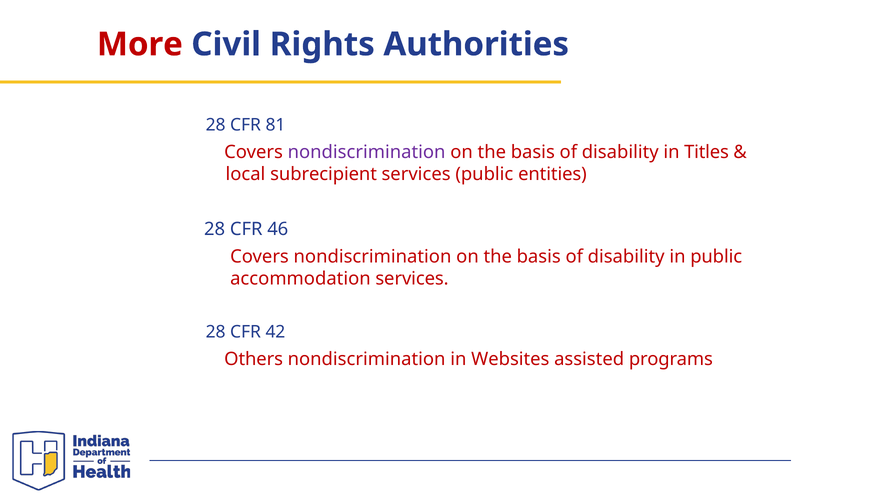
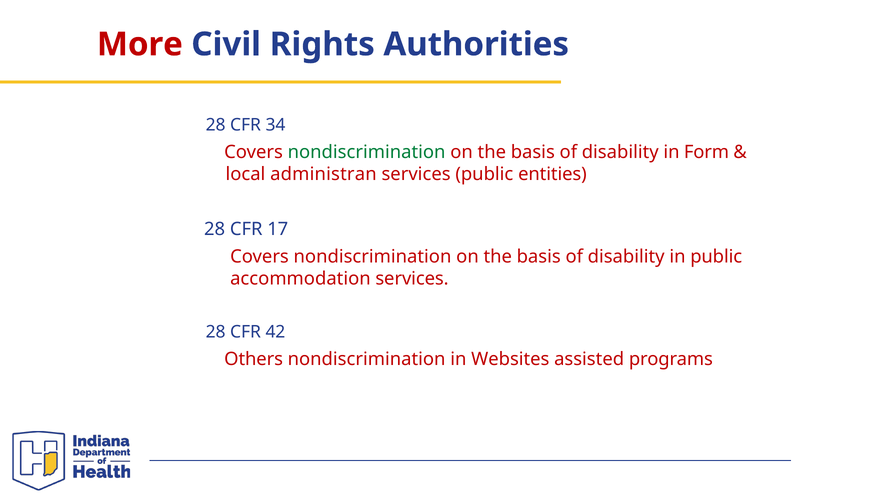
81: 81 -> 34 (276, 125)
nondiscrimination colour: purple -> green (367, 152)
Titles: Titles -> Form (706, 152)
subrecipient: subrecipient -> administran (323, 174)
46: 46 -> 17 (278, 229)
